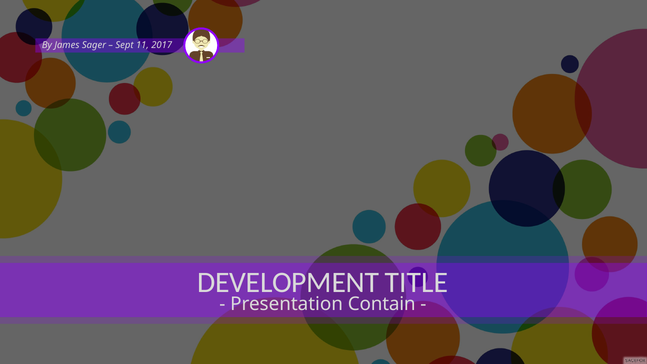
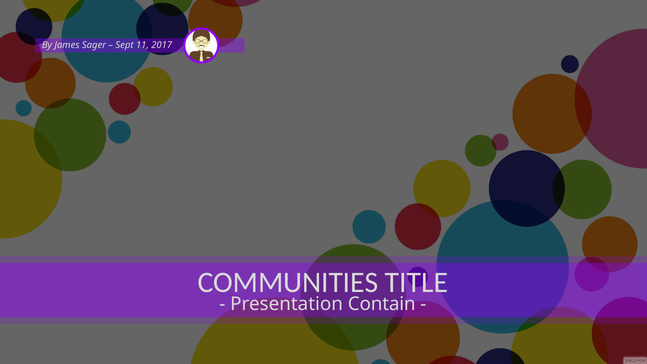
DEVELOPMENT: DEVELOPMENT -> COMMUNITIES (288, 282)
